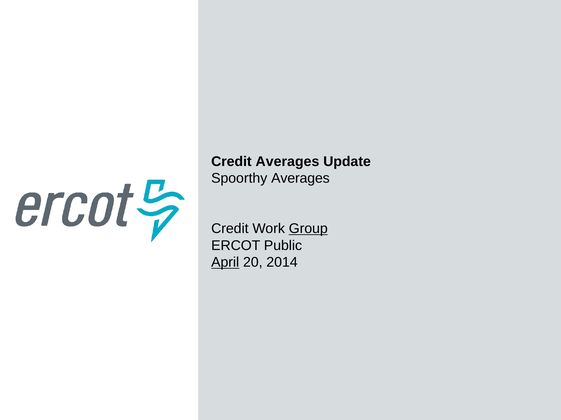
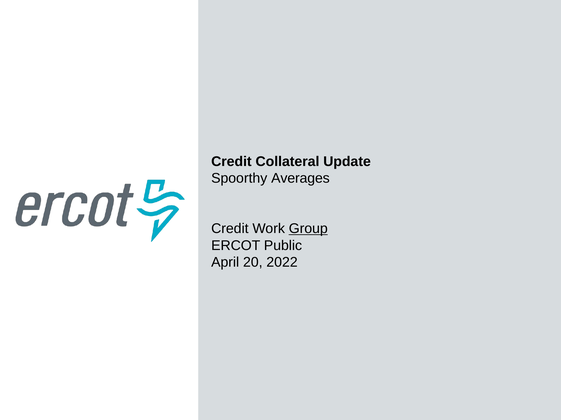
Credit Averages: Averages -> Collateral (288, 162)
April underline: present -> none (225, 263)
2014: 2014 -> 2022 (282, 263)
